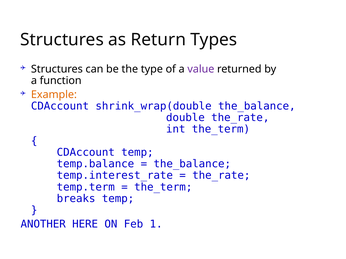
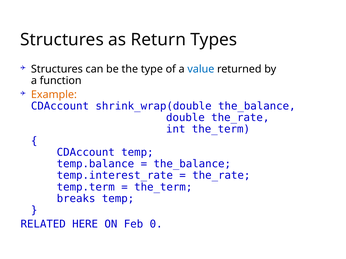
value colour: purple -> blue (201, 69)
ANOTHER: ANOTHER -> RELATED (43, 224)
1: 1 -> 0 (156, 224)
